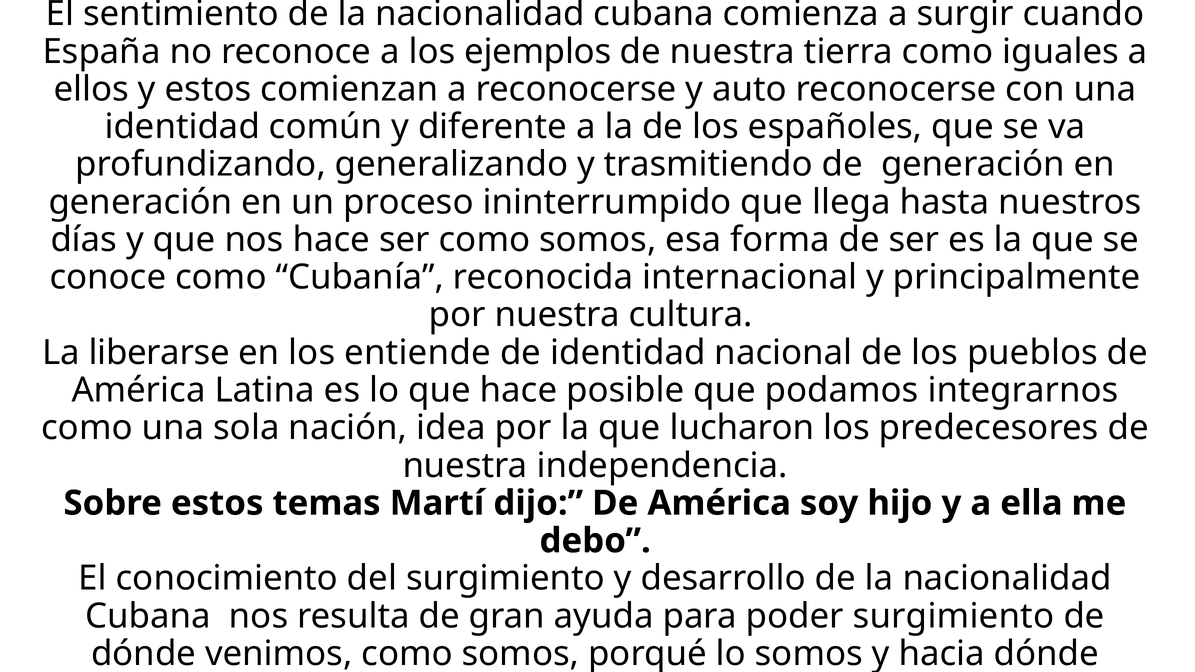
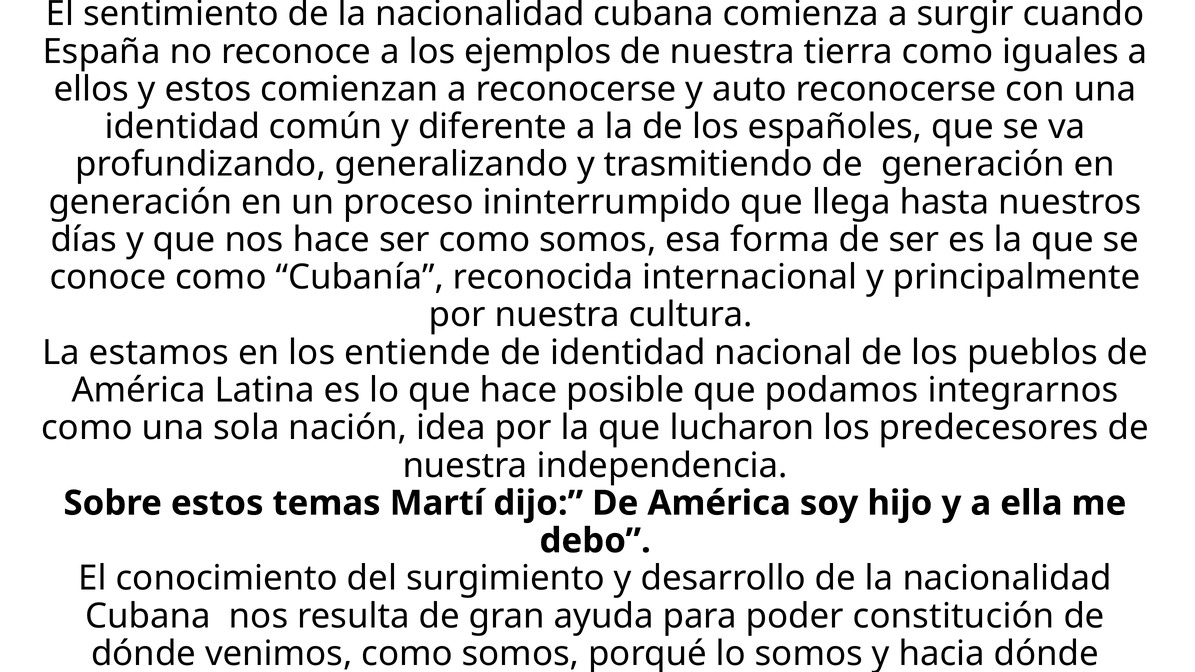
liberarse: liberarse -> estamos (159, 353)
poder surgimiento: surgimiento -> constitución (954, 616)
